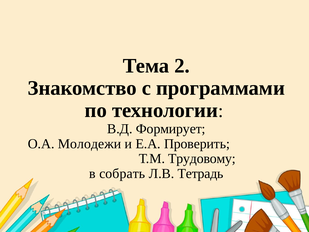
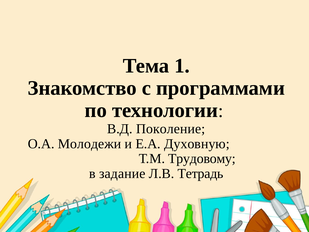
2: 2 -> 1 (182, 66)
Формирует: Формирует -> Поколение (171, 129)
Проверить: Проверить -> Духовную (197, 144)
собрать: собрать -> задание (122, 173)
